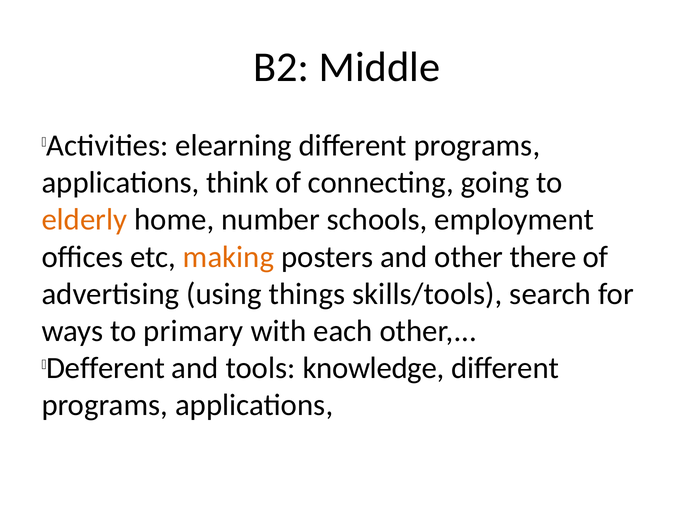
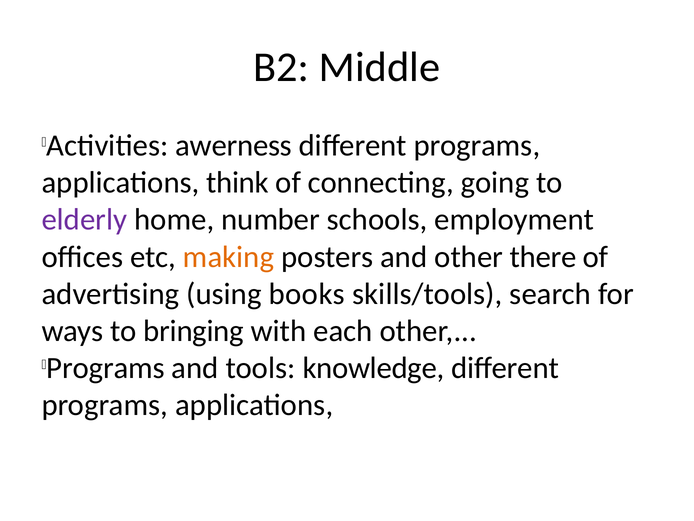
elearning: elearning -> awerness (234, 146)
elderly colour: orange -> purple (84, 220)
things: things -> books (307, 294)
primary: primary -> bringing (194, 331)
Defferent: Defferent -> Programs (106, 368)
